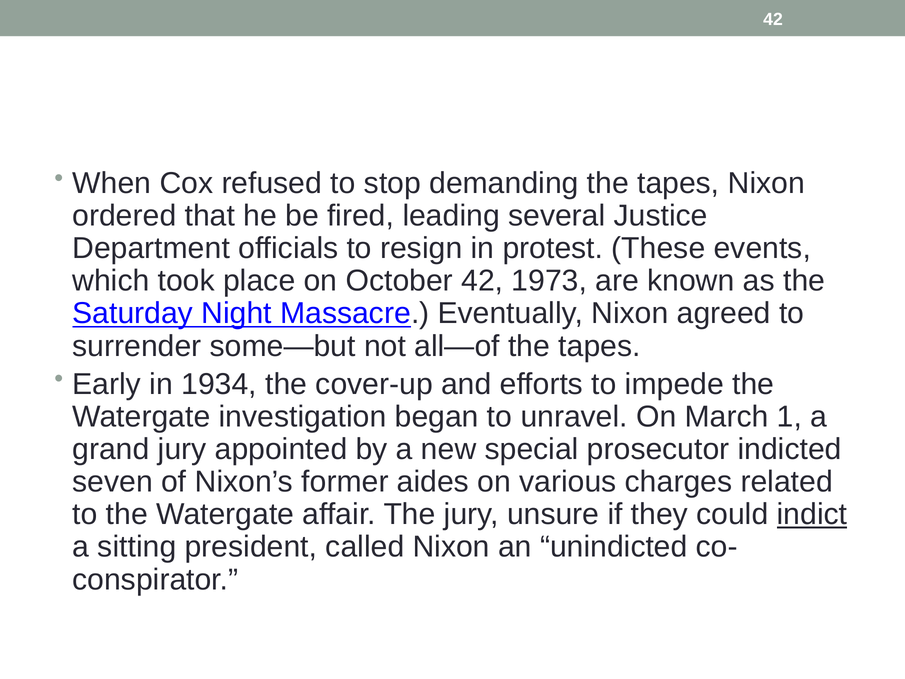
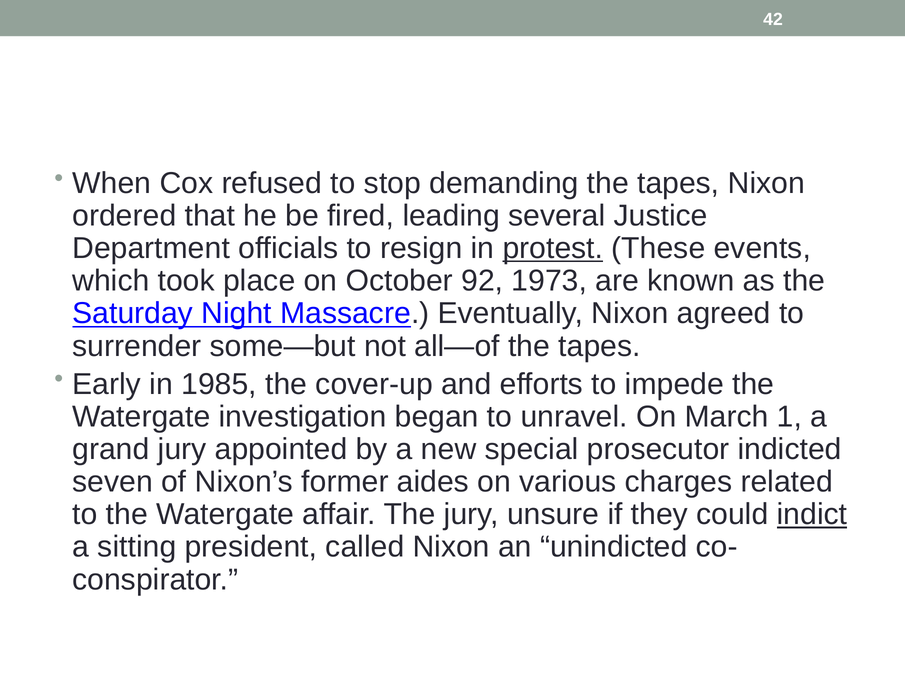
protest underline: none -> present (553, 248)
October 42: 42 -> 92 (482, 281)
1934: 1934 -> 1985 (219, 384)
